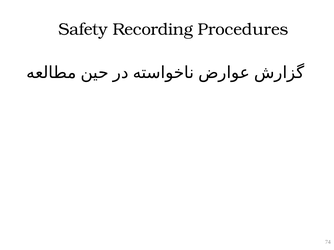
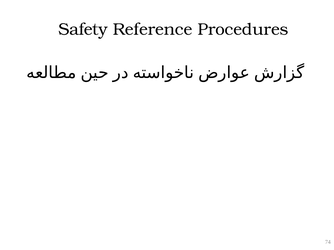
Recording: Recording -> Reference (153, 30)
